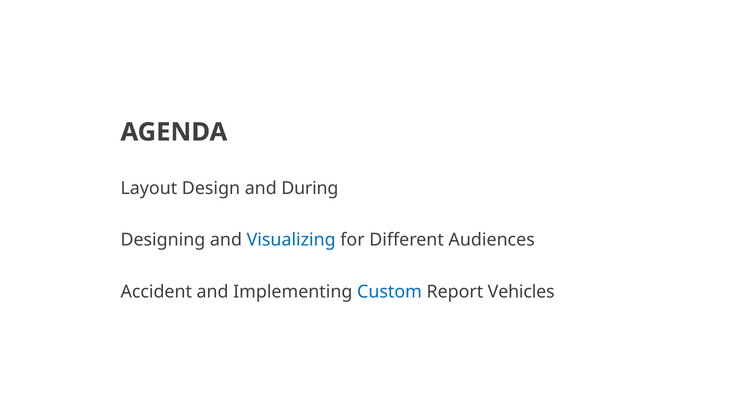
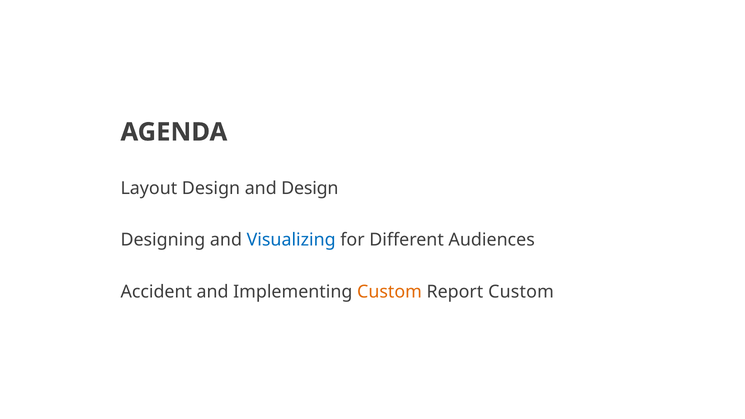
and During: During -> Design (310, 188)
Custom colour: blue -> orange (389, 292)
Report Vehicles: Vehicles -> Custom (521, 292)
